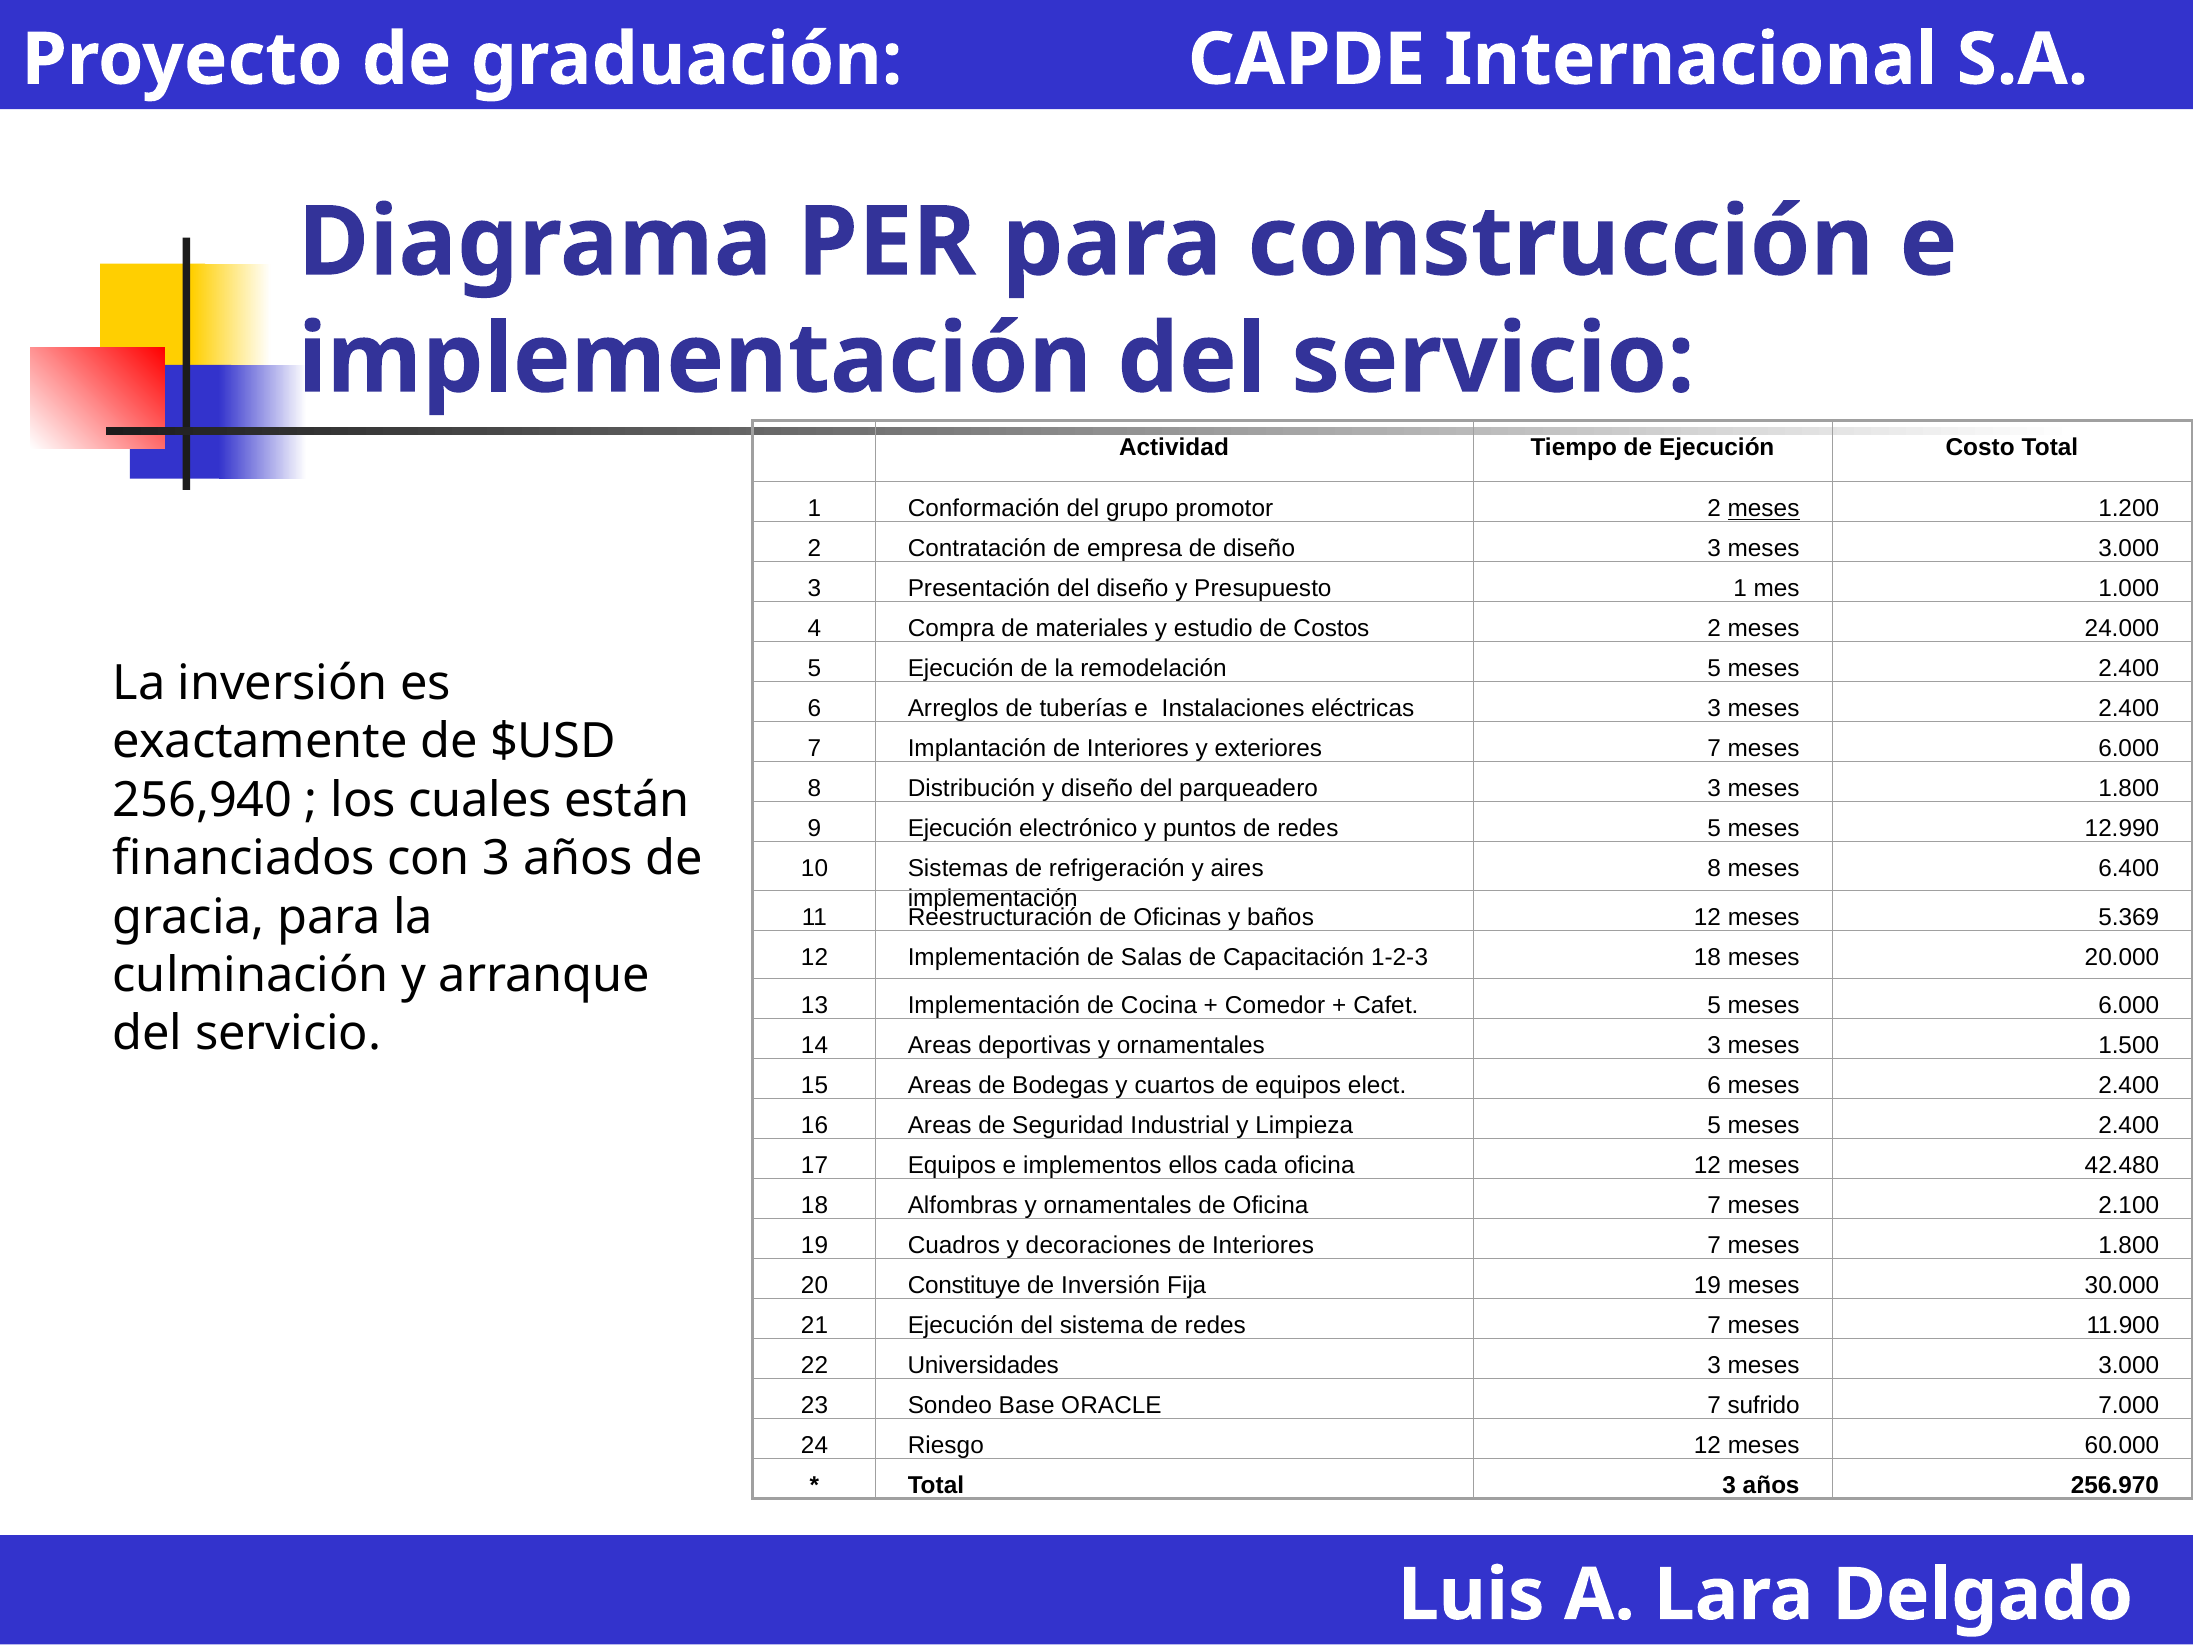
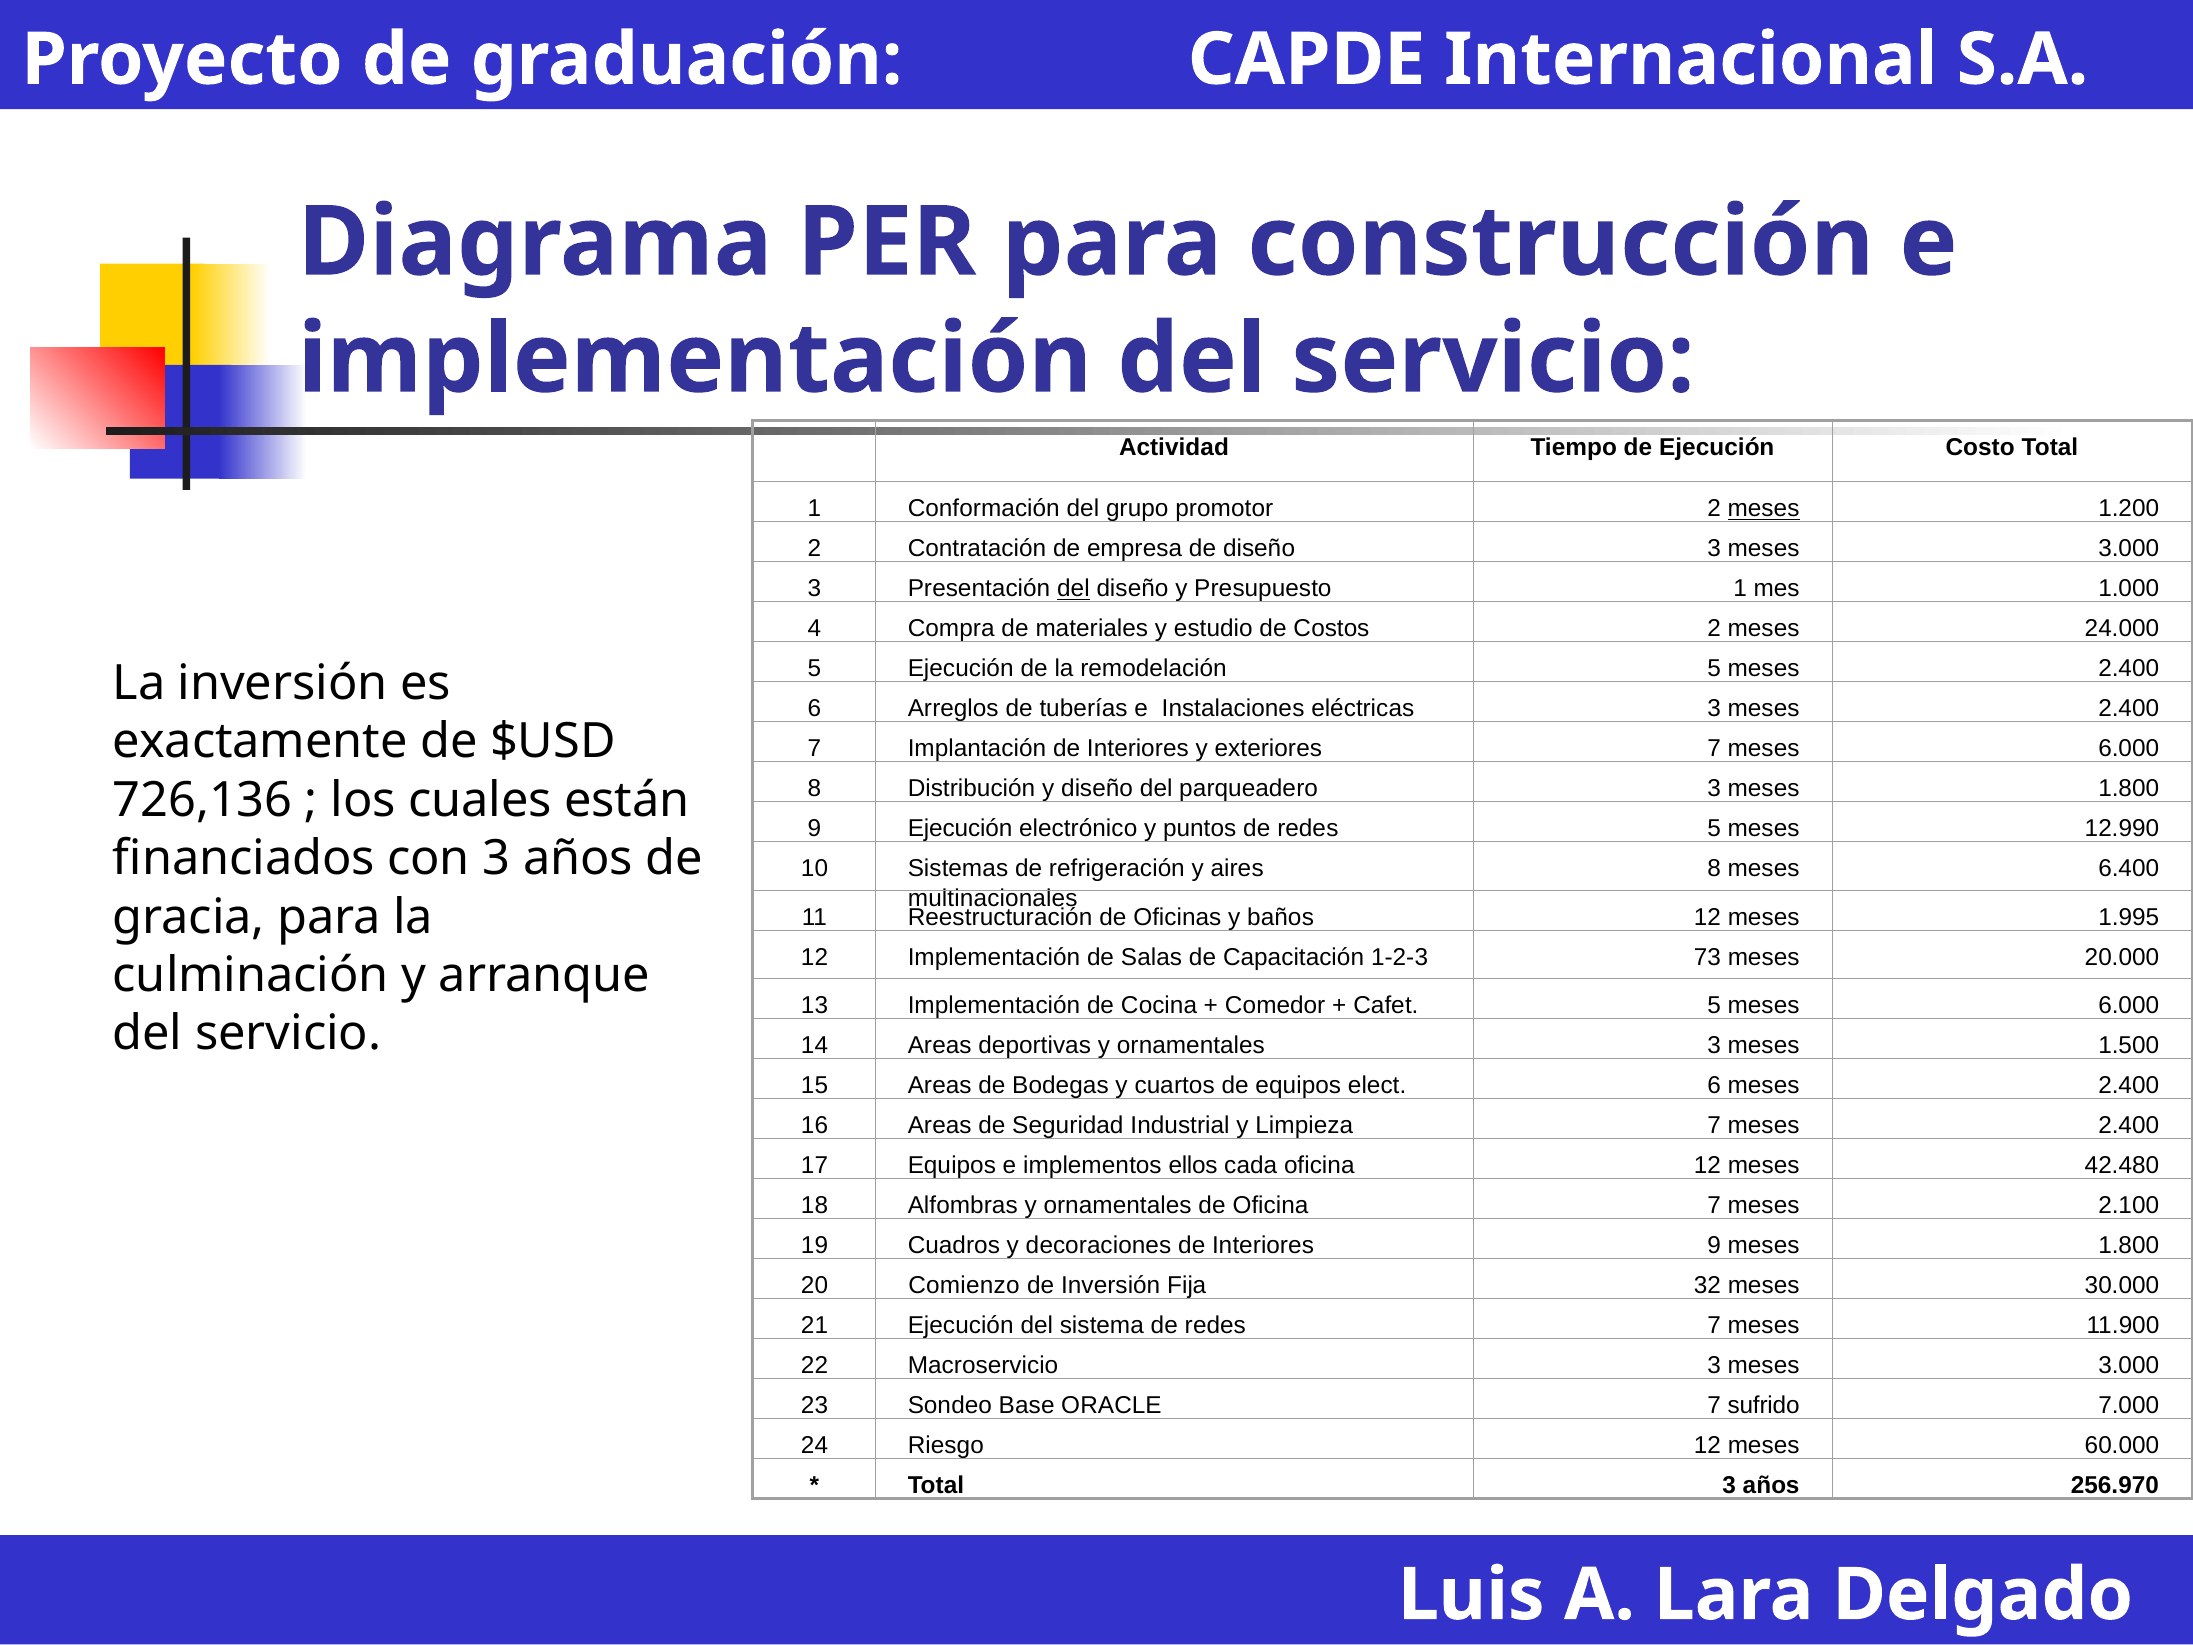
del underline: none -> present (1073, 589)
256,940: 256,940 -> 726,136 (203, 800)
implementación: implementación -> multinacionales (993, 898)
5.369: 5.369 -> 1.995 (2129, 917)
1-2-3 18: 18 -> 73 (1707, 957)
Limpieza 5: 5 -> 7 (1714, 1125)
Interiores 7: 7 -> 9 (1714, 1245)
Constituye: Constituye -> Comienzo (964, 1285)
Fija 19: 19 -> 32 (1707, 1285)
Universidades: Universidades -> Macroservicio (983, 1365)
